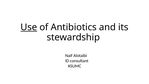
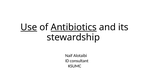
Antibiotics underline: none -> present (74, 27)
